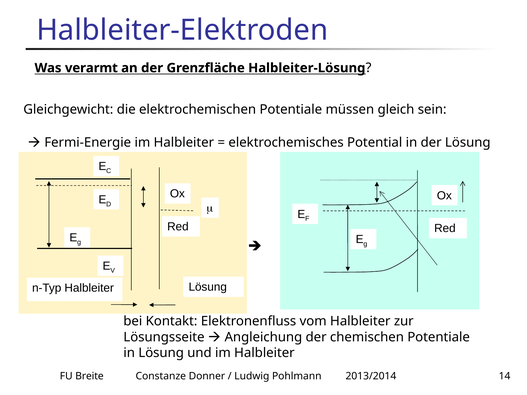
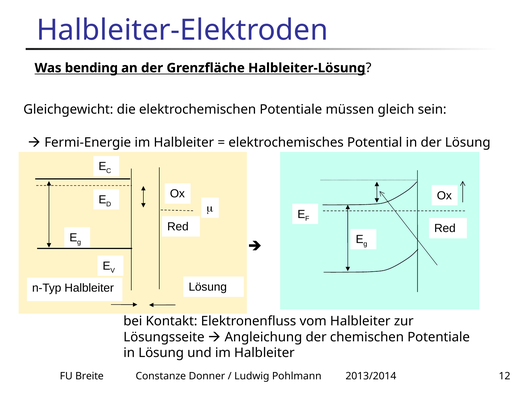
verarmt: verarmt -> bending (91, 68)
14: 14 -> 12 (505, 376)
